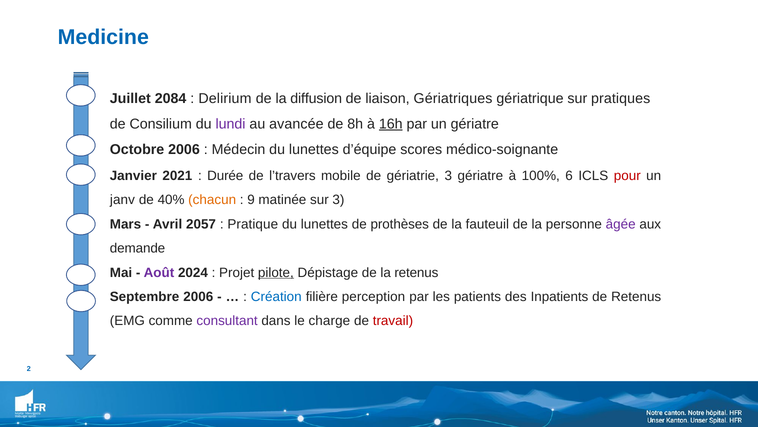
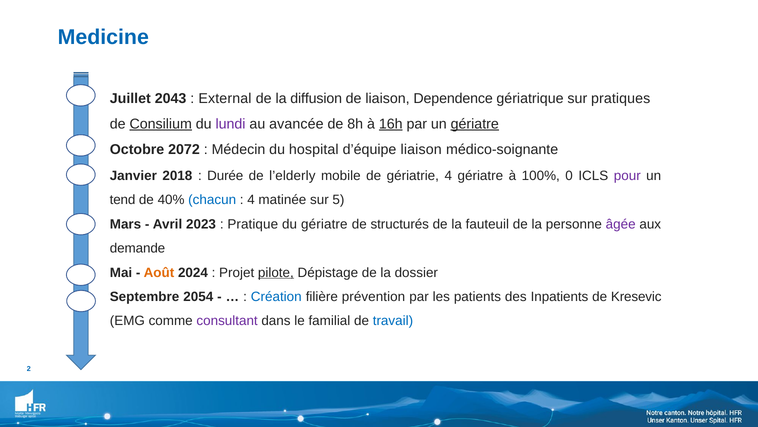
2084: 2084 -> 2043 (171, 98)
Delirium: Delirium -> External (225, 98)
Gériatriques: Gériatriques -> Dependence (453, 98)
Consilium underline: none -> present (161, 124)
gériatre underline: none -> present (475, 124)
Octobre 2006: 2006 -> 2072 (184, 149)
lunettes: lunettes -> hospital (314, 149)
d’équipe scores: scores -> liaison (421, 149)
2021: 2021 -> 2018 (177, 175)
l’travers: l’travers -> l’elderly (292, 175)
gériatrie 3: 3 -> 4 (448, 175)
6: 6 -> 0 (569, 175)
pour colour: red -> purple (627, 175)
janv: janv -> tend (123, 200)
chacun colour: orange -> blue (212, 200)
9: 9 -> 4 (251, 200)
sur 3: 3 -> 5 (338, 200)
2057: 2057 -> 2023 (201, 224)
lunettes: lunettes -> gériatre (324, 224)
prothèses: prothèses -> structurés (400, 224)
Août colour: purple -> orange (159, 272)
la retenus: retenus -> dossier (416, 272)
Septembre 2006: 2006 -> 2054 (198, 296)
perception: perception -> prévention (373, 296)
de Retenus: Retenus -> Kresevic (636, 296)
charge: charge -> familial (329, 321)
travail colour: red -> blue (393, 321)
